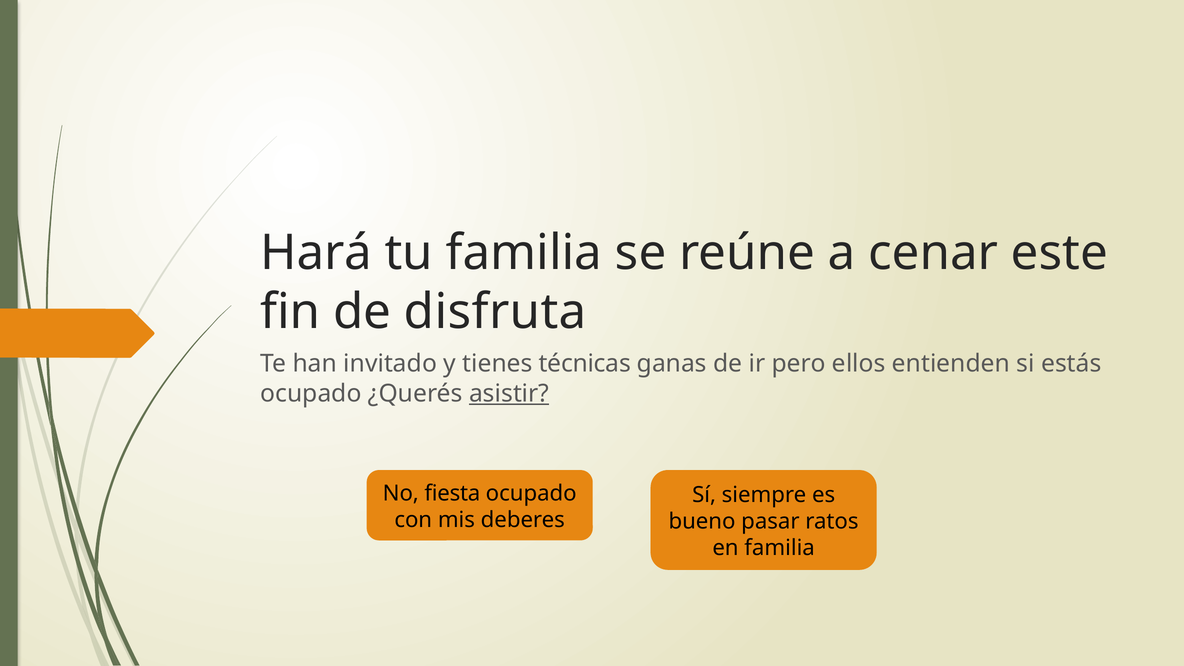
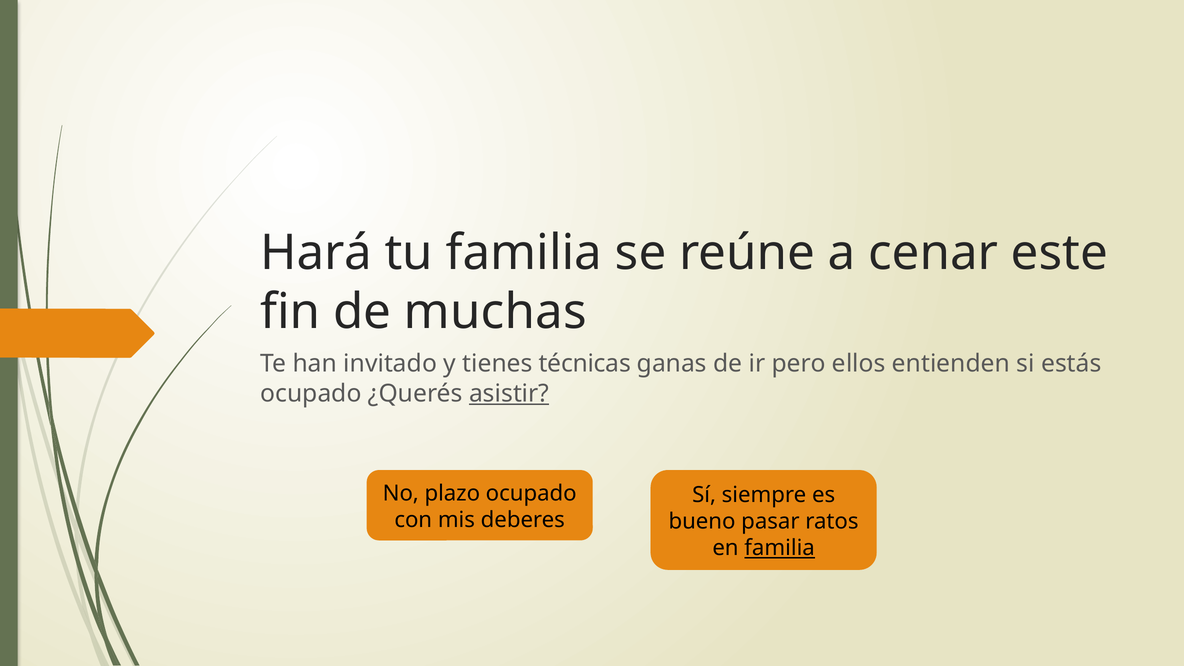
disfruta: disfruta -> muchas (495, 312)
fiesta: fiesta -> plazo (452, 493)
familia underline: none -> present (780, 548)
